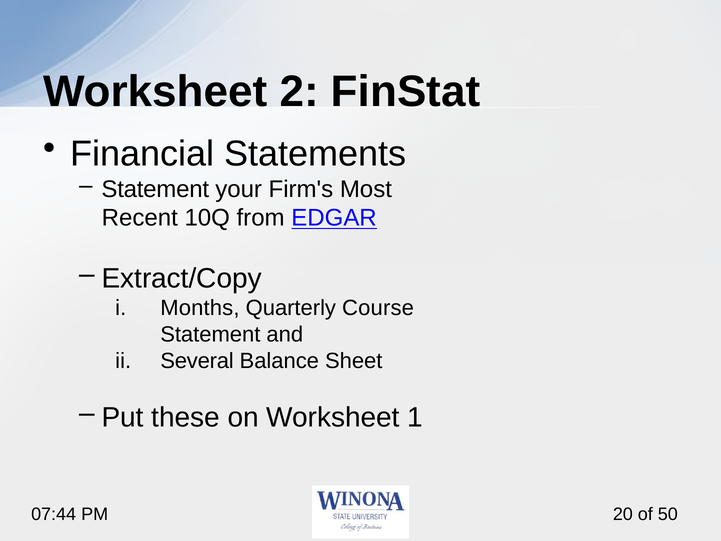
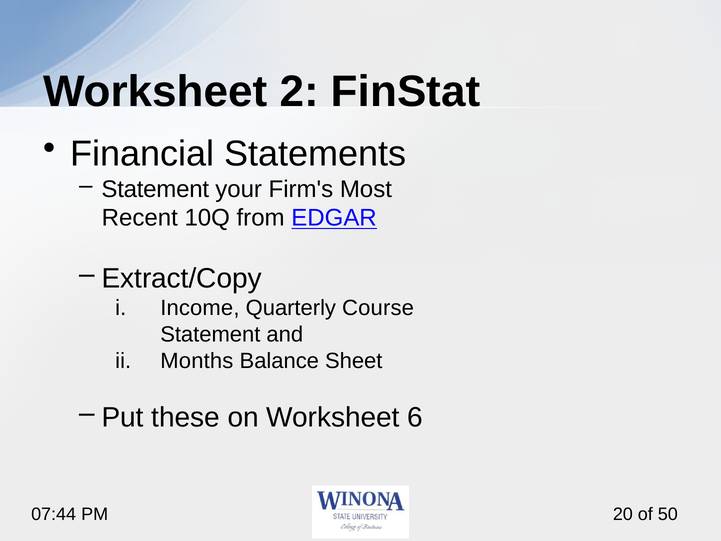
Months: Months -> Income (200, 308)
Several: Several -> Months (197, 361)
1: 1 -> 6 (415, 417)
